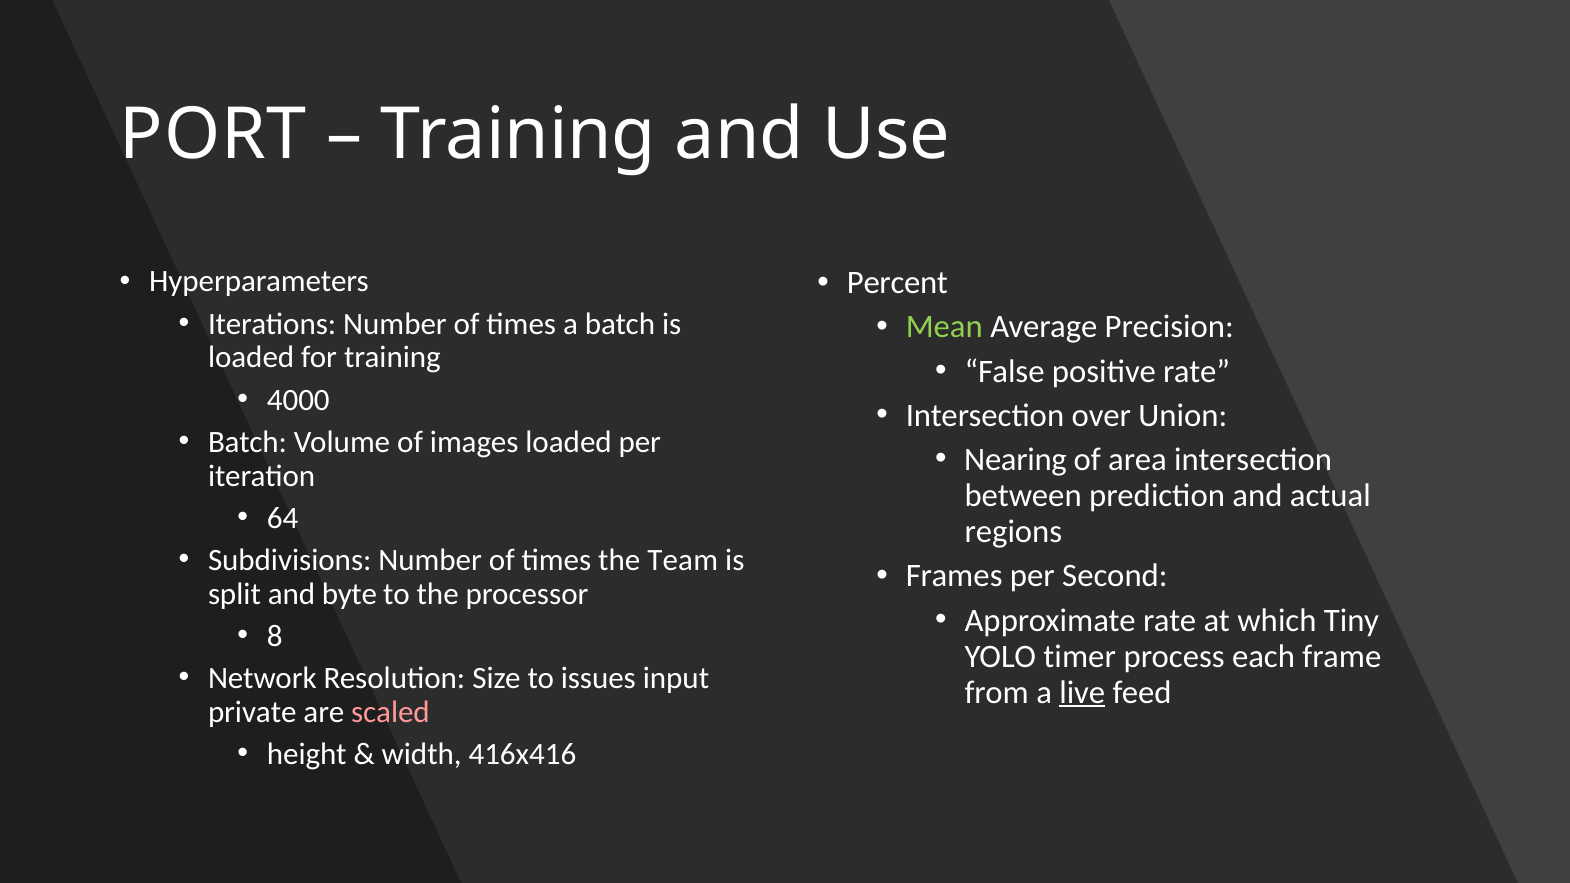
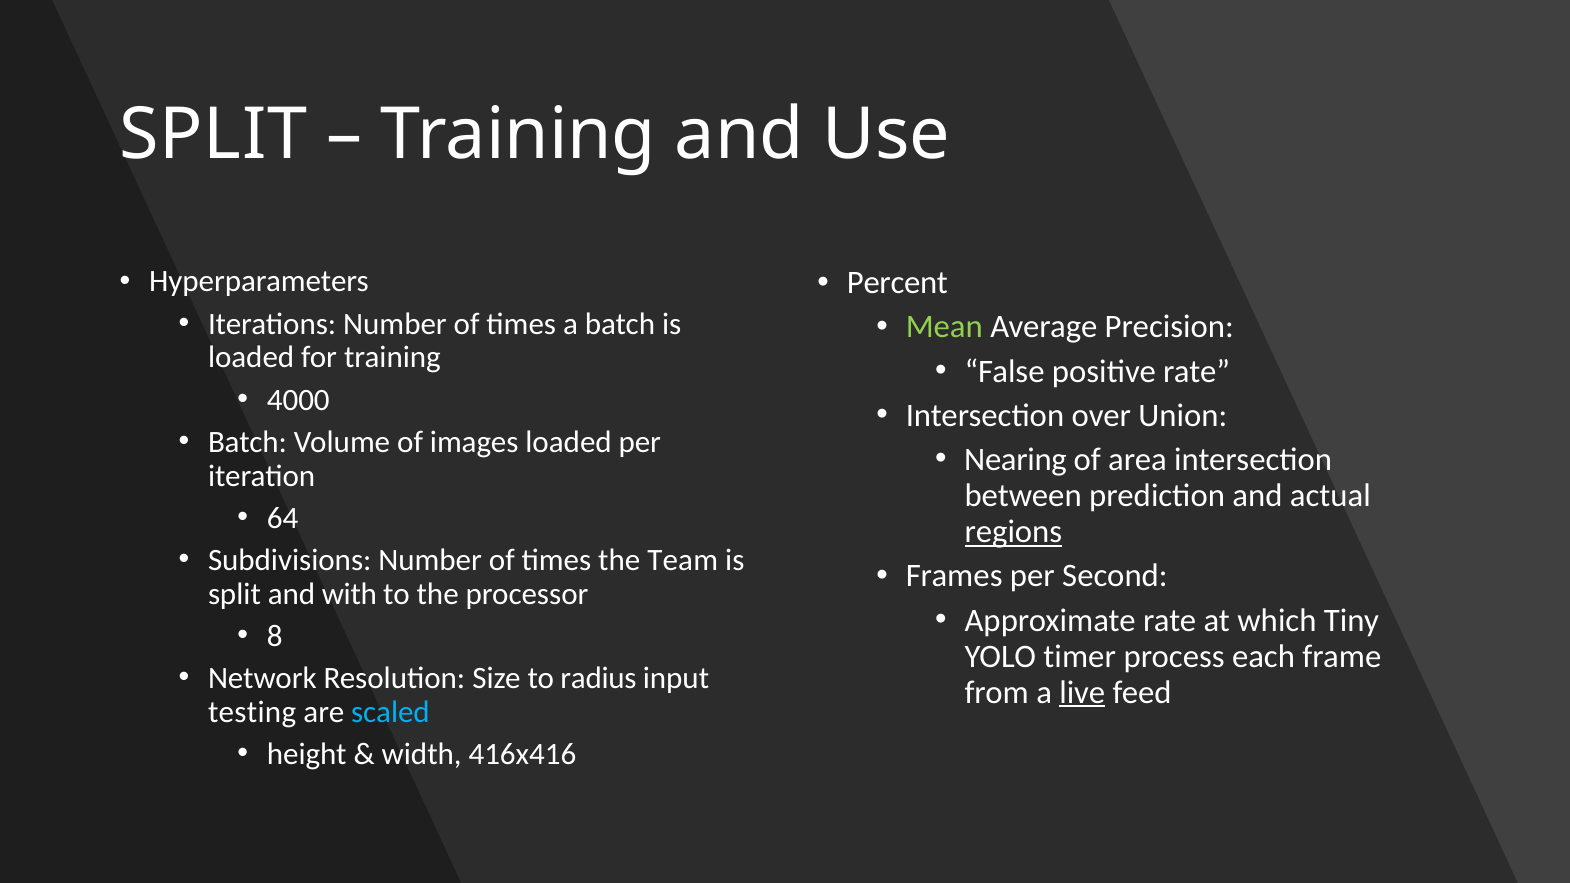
PORT: PORT -> SPLIT (213, 135)
regions underline: none -> present (1013, 532)
byte: byte -> with (349, 594)
issues: issues -> radius (598, 678)
private: private -> testing (252, 712)
scaled colour: pink -> light blue (390, 712)
